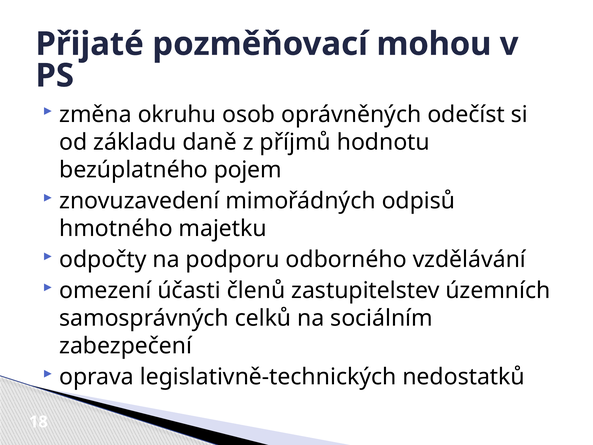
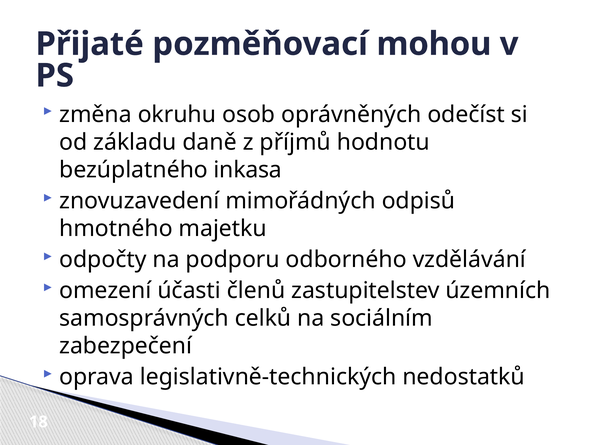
pojem: pojem -> inkasa (248, 170)
